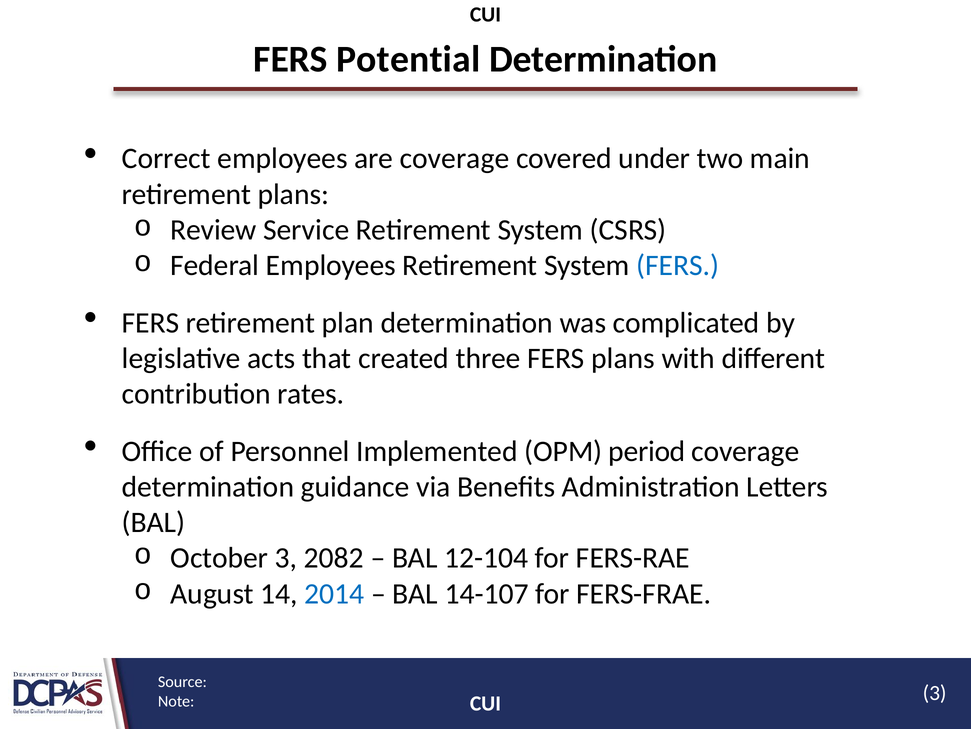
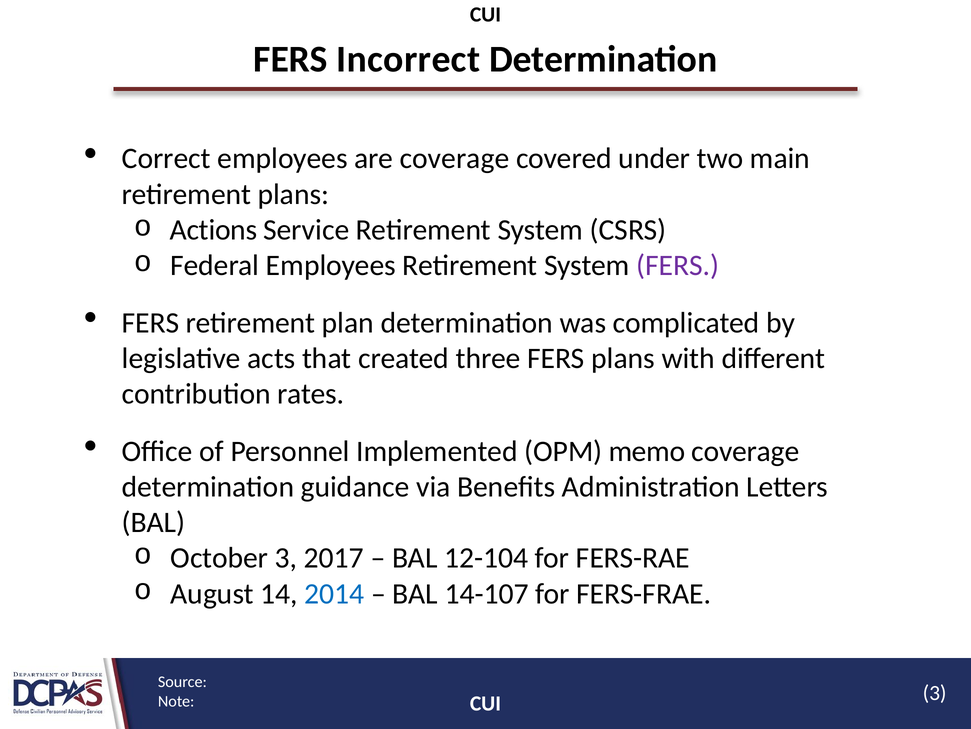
Potential: Potential -> Incorrect (408, 59)
Review: Review -> Actions (214, 230)
FERS colour: blue -> purple (678, 265)
period: period -> memo (647, 451)
2082: 2082 -> 2017 (334, 558)
